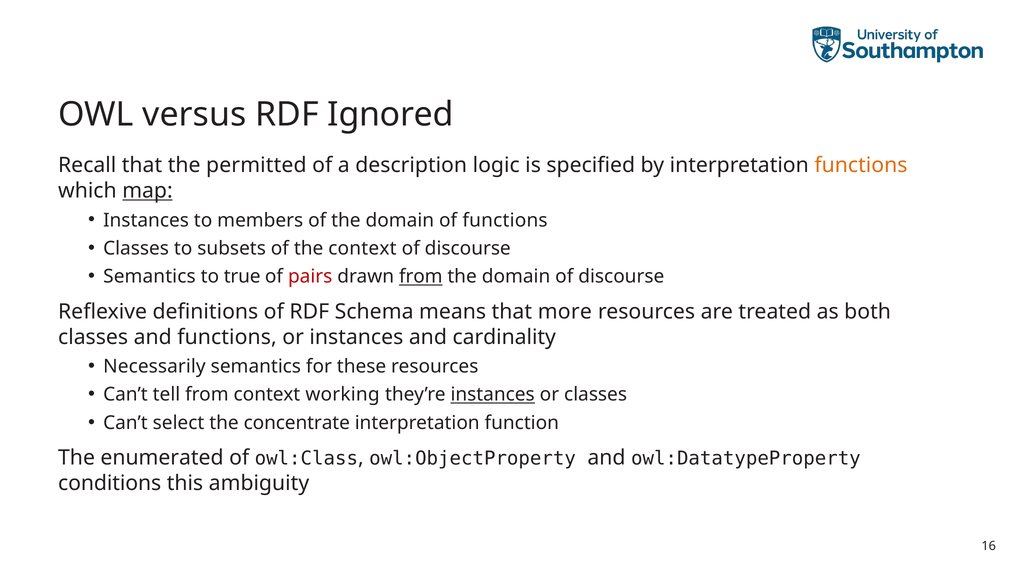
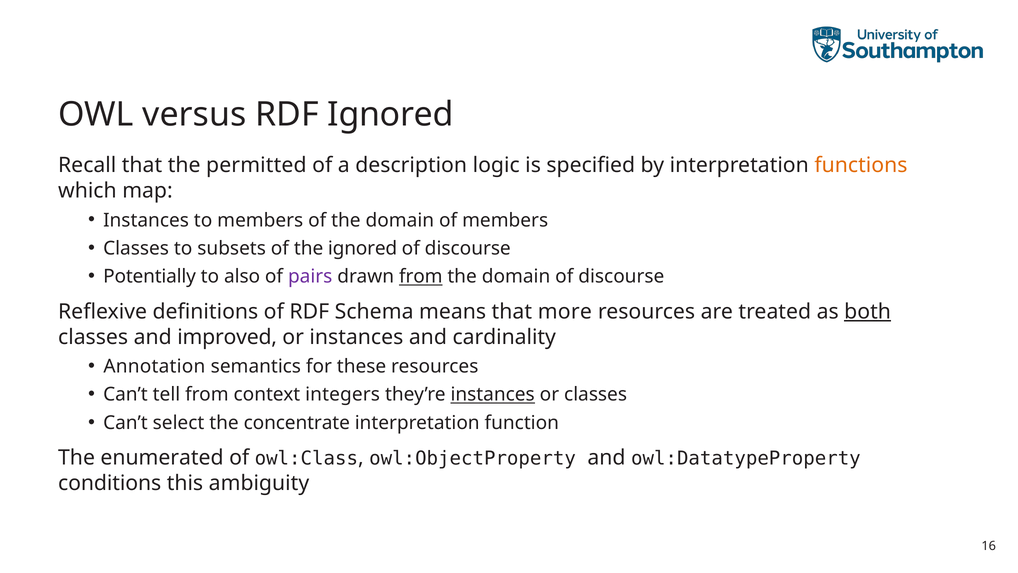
map underline: present -> none (147, 191)
of functions: functions -> members (505, 220)
the context: context -> ignored (363, 248)
Semantics: Semantics -> Potentially (150, 276)
true: true -> also (242, 276)
pairs colour: red -> purple (310, 276)
both underline: none -> present (868, 311)
and functions: functions -> improved (227, 337)
Necessarily: Necessarily -> Annotation (154, 366)
working: working -> integers (343, 394)
